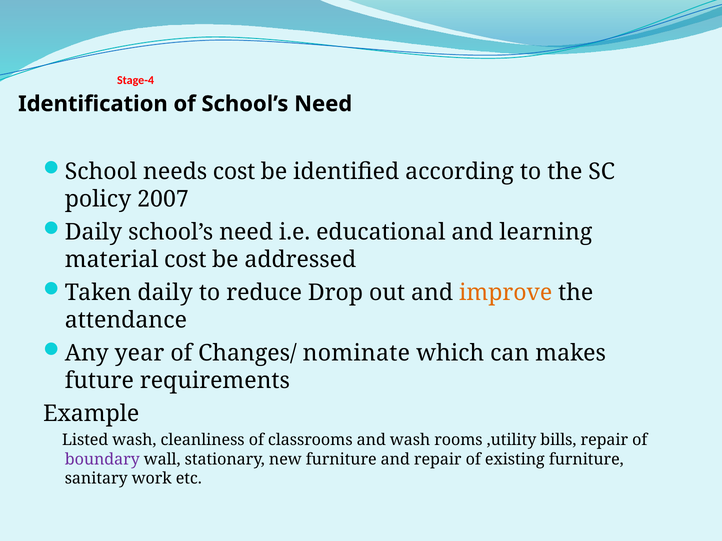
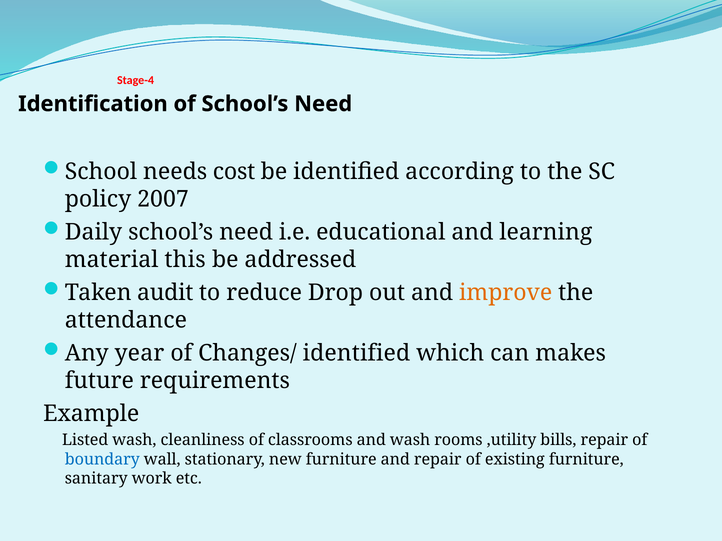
material cost: cost -> this (185, 260)
Taken daily: daily -> audit (165, 293)
Changes/ nominate: nominate -> identified (356, 353)
boundary colour: purple -> blue (102, 460)
